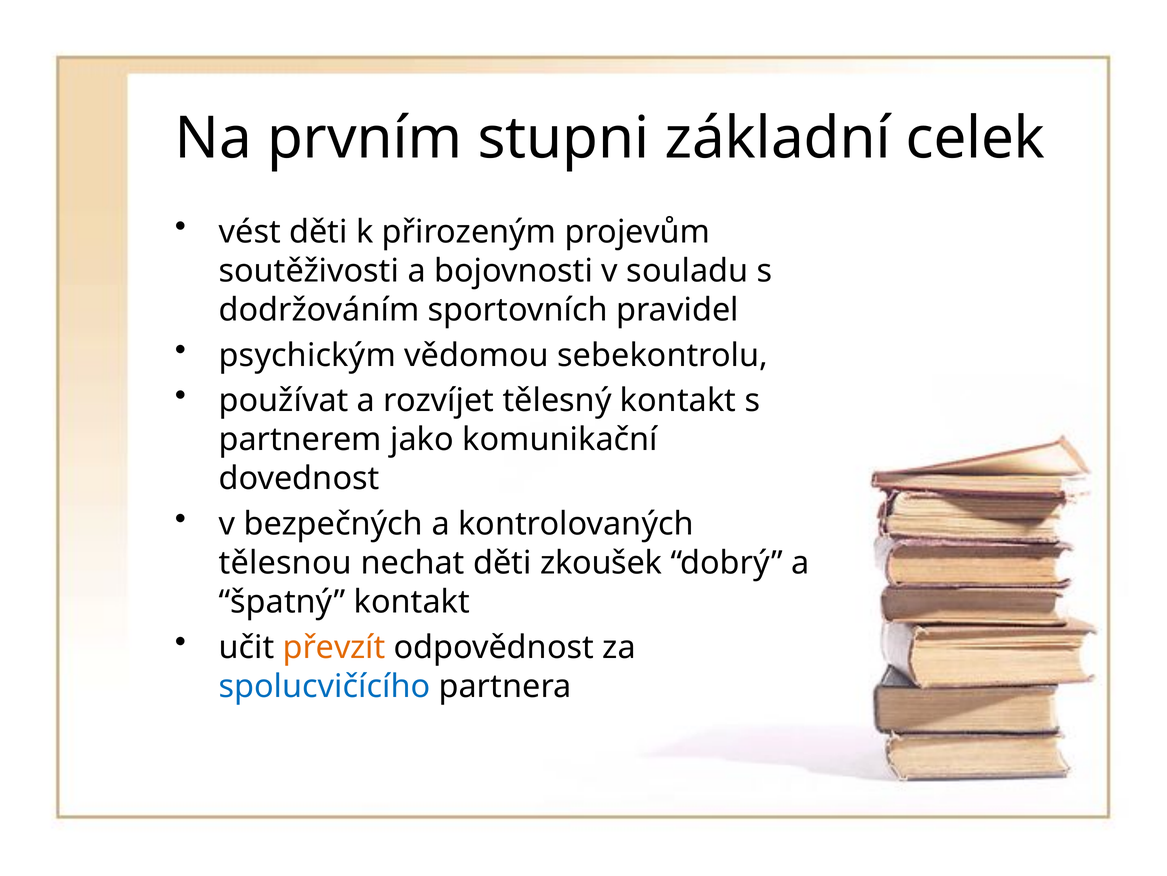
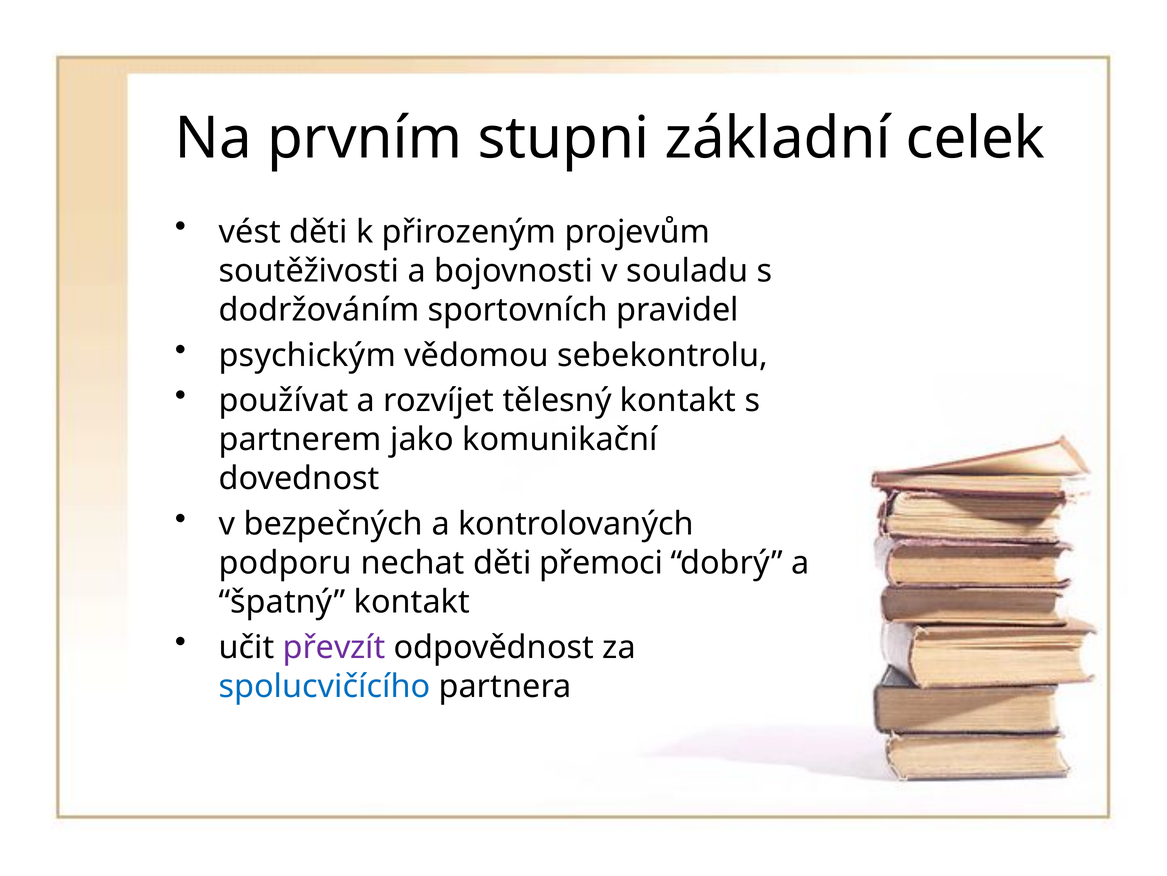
tělesnou: tělesnou -> podporu (285, 563)
zkoušek: zkoušek -> přemoci (601, 563)
převzít colour: orange -> purple (334, 647)
